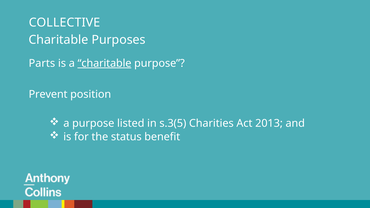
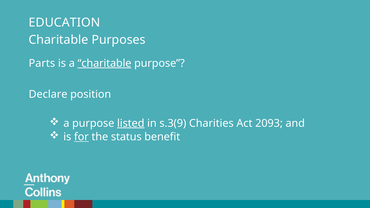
COLLECTIVE: COLLECTIVE -> EDUCATION (65, 23)
Prevent: Prevent -> Declare (48, 94)
listed underline: none -> present (131, 123)
s.3(5: s.3(5 -> s.3(9 (173, 123)
2013: 2013 -> 2093 (269, 123)
for underline: none -> present (81, 137)
